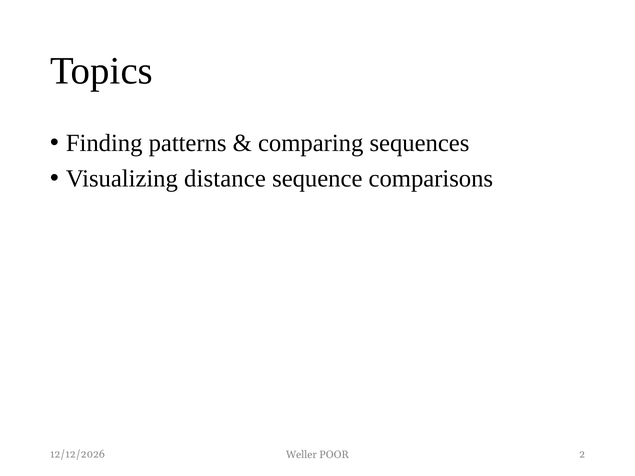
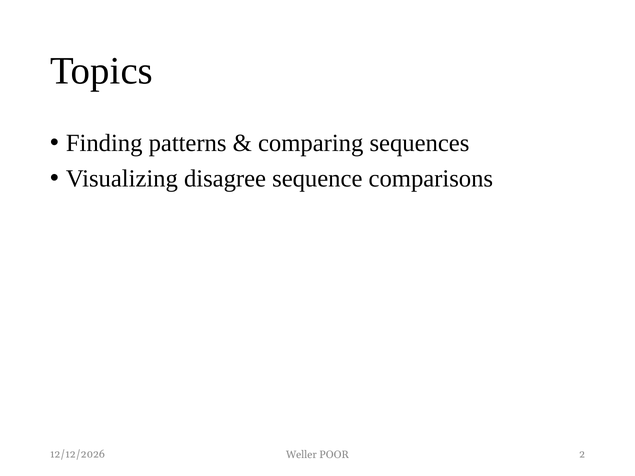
distance: distance -> disagree (225, 179)
